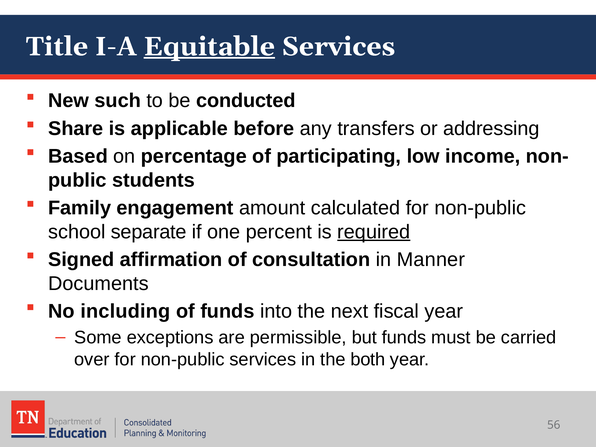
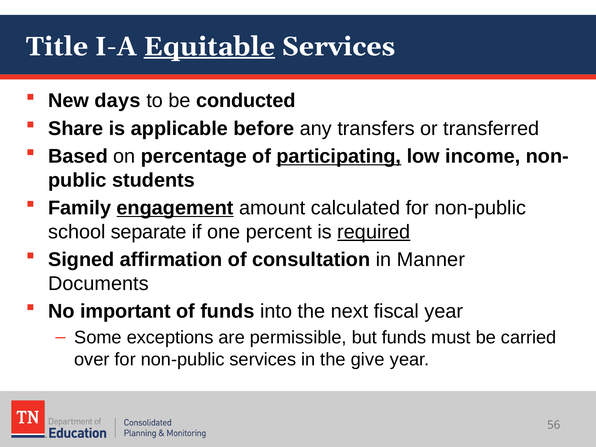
such: such -> days (118, 101)
addressing: addressing -> transferred (491, 129)
participating underline: none -> present (339, 156)
engagement underline: none -> present (175, 208)
including: including -> important (125, 311)
both: both -> give (368, 359)
